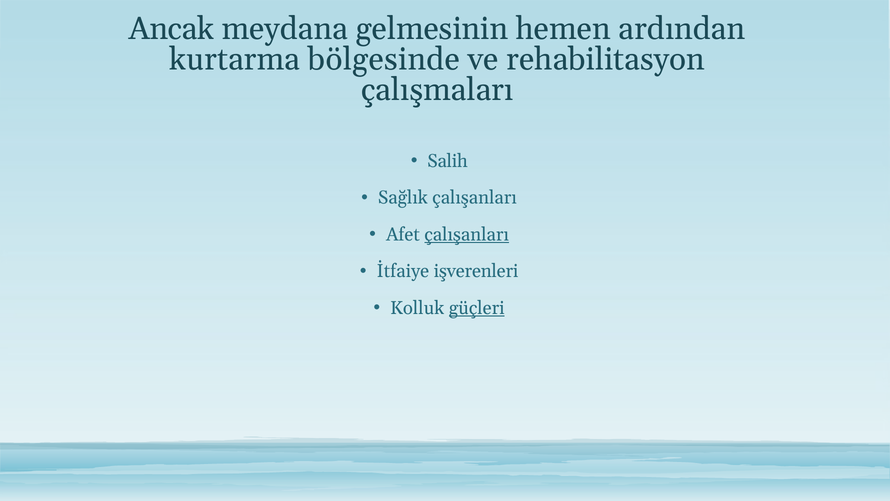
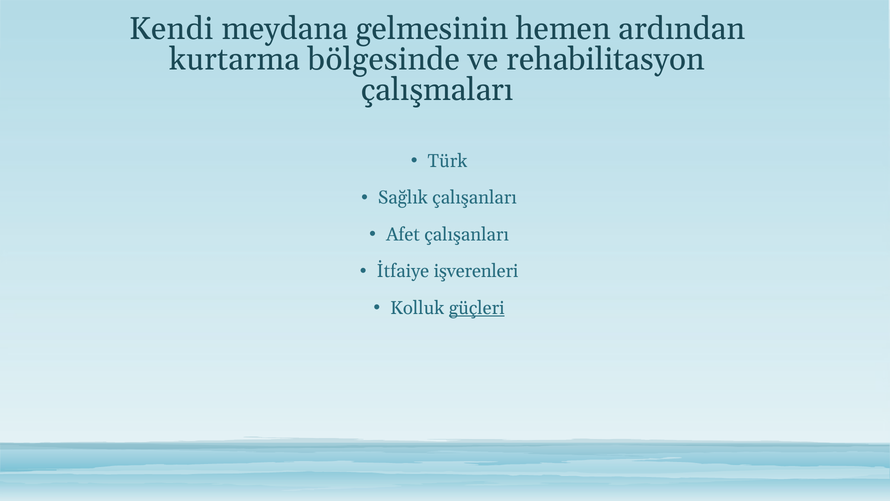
Ancak: Ancak -> Kendi (171, 29)
Salih: Salih -> Türk (447, 161)
çalışanları underline: present -> none (467, 234)
